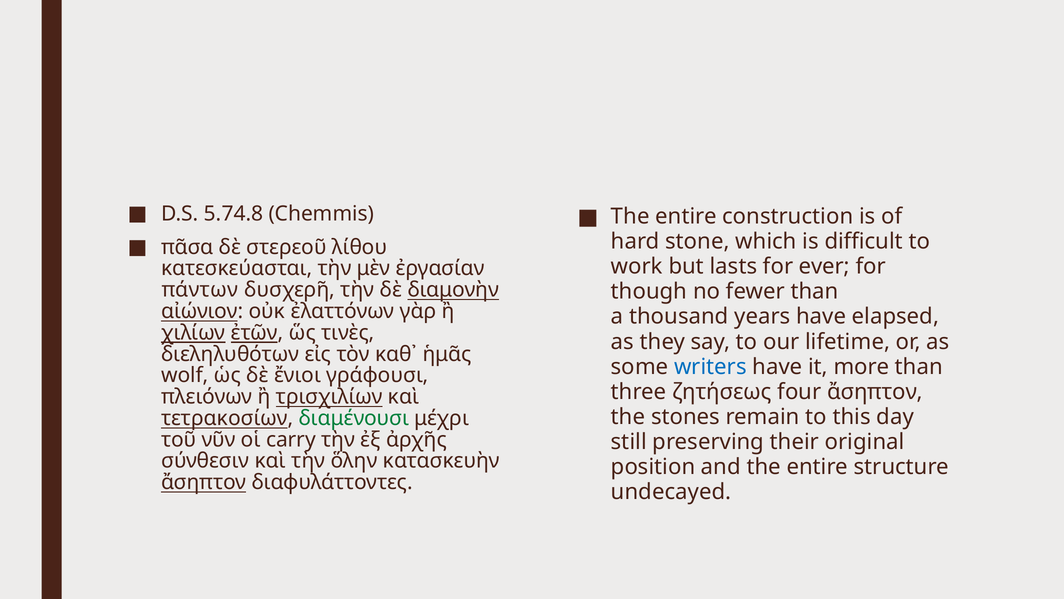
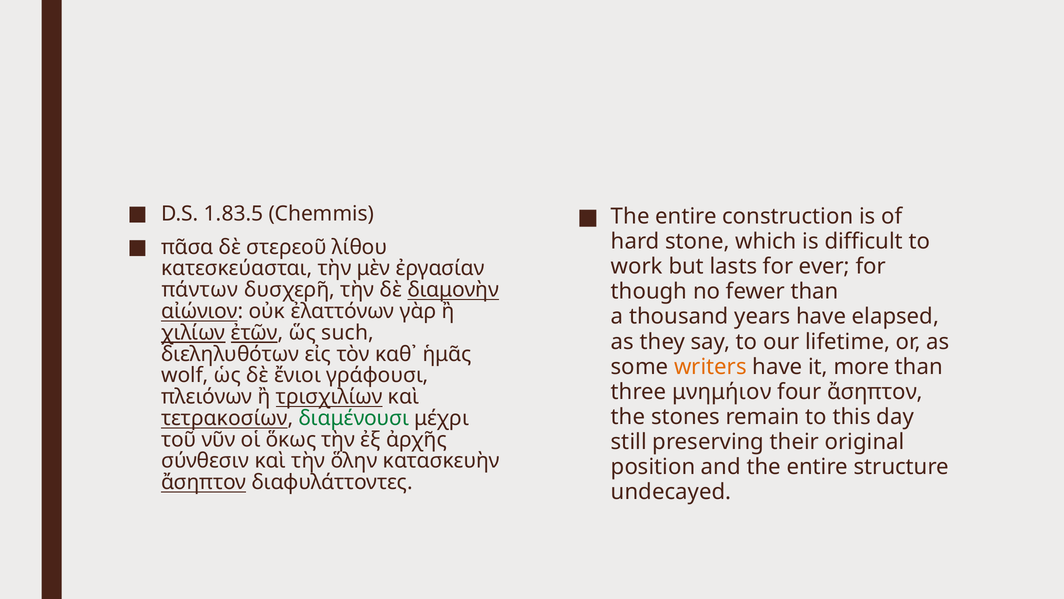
5.74.8: 5.74.8 -> 1.83.5 (234, 214)
τινὲς: τινὲς -> such (348, 332)
writers colour: blue -> orange (710, 366)
ζητήσεως: ζητήσεως -> μνημήιον (722, 391)
carry: carry -> ὅκως (291, 439)
